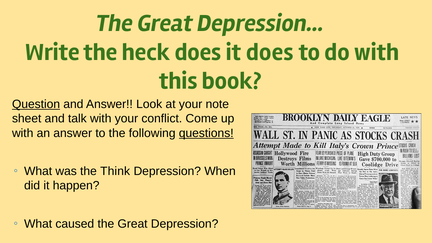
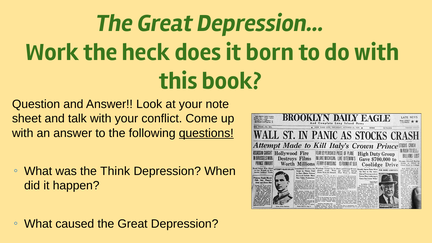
Write: Write -> Work (52, 52)
it does: does -> born (270, 52)
Question underline: present -> none (36, 104)
